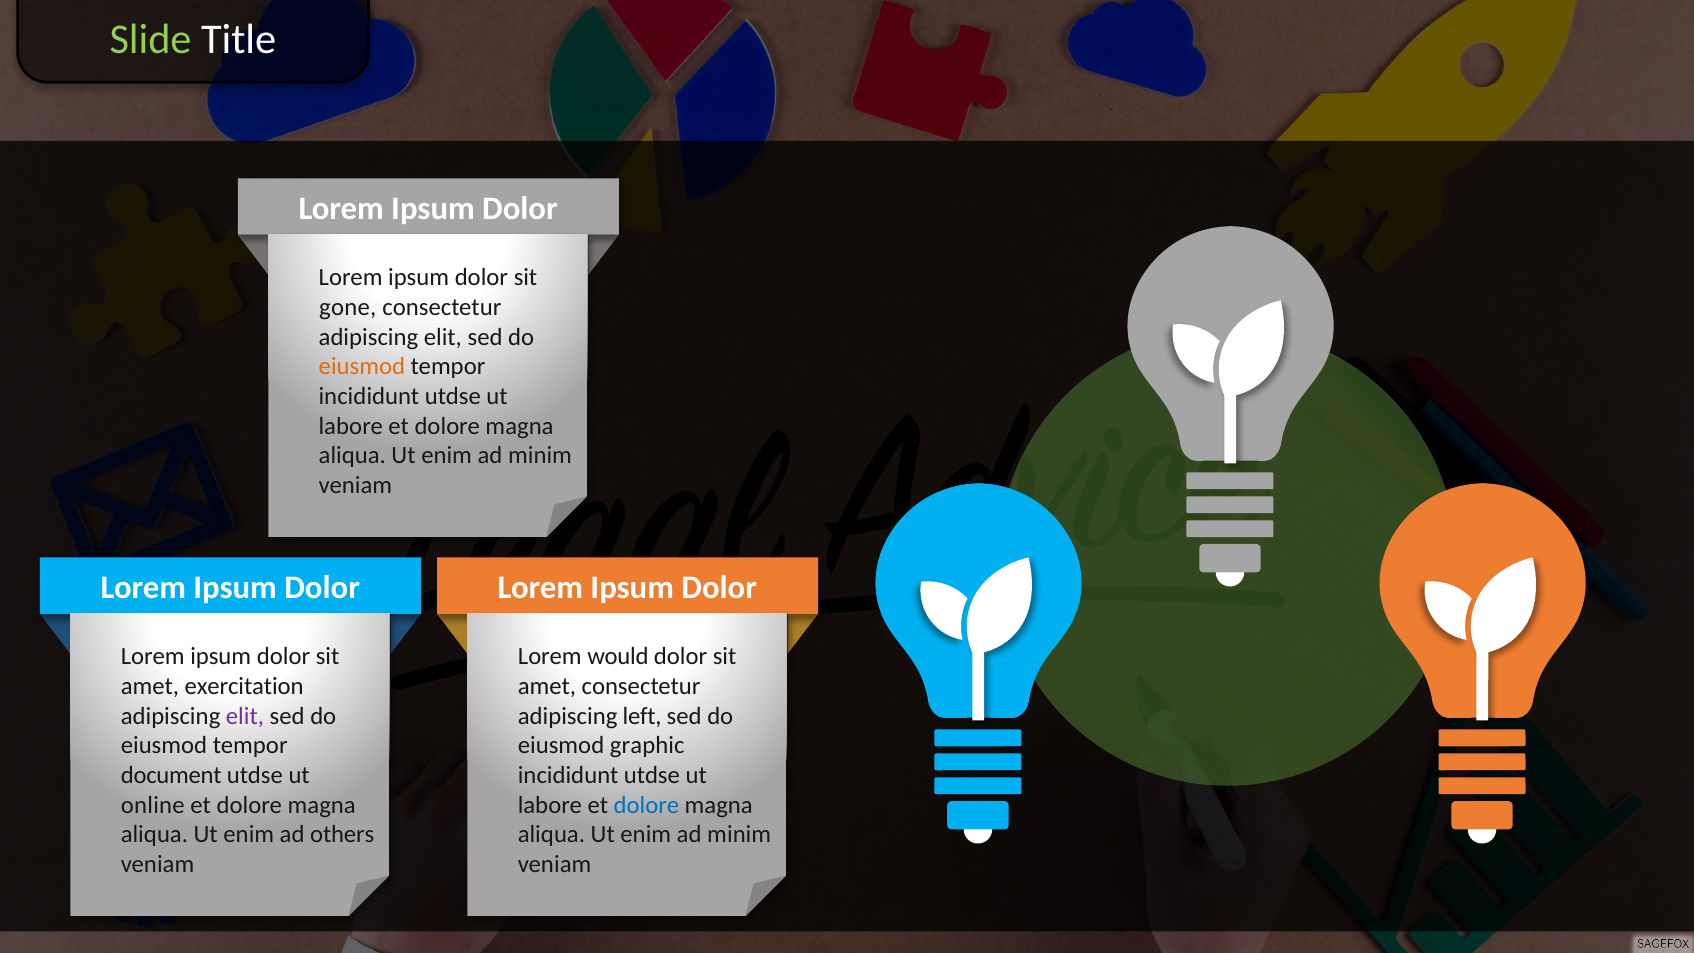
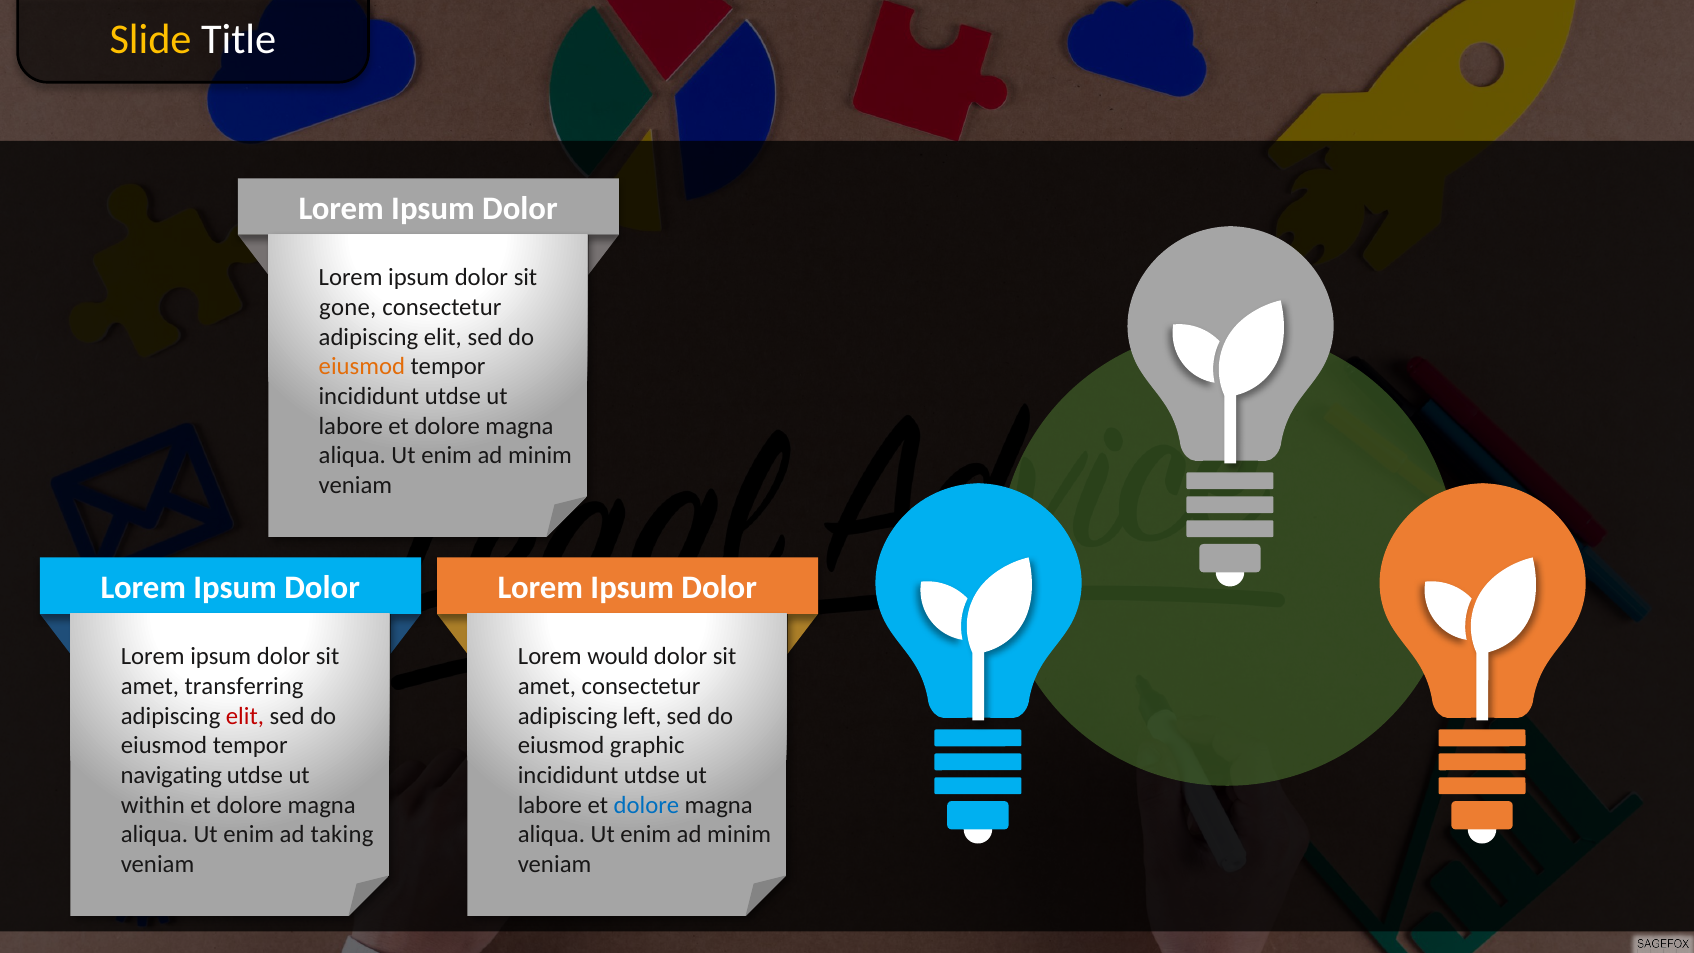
Slide colour: light green -> yellow (151, 40)
exercitation: exercitation -> transferring (244, 686)
elit colour: purple -> red (245, 716)
document: document -> navigating (171, 775)
online: online -> within (153, 805)
others: others -> taking (342, 835)
